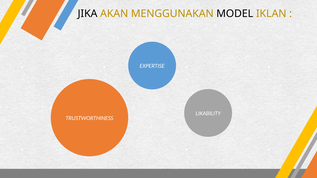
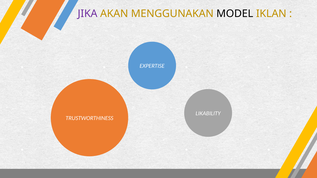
JIKA colour: black -> purple (88, 14)
